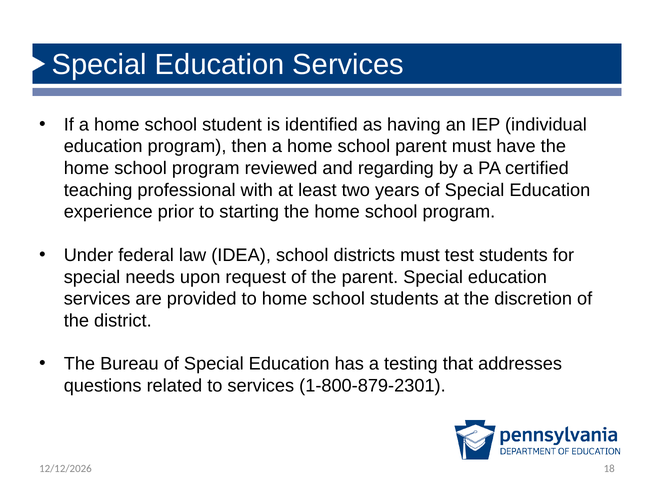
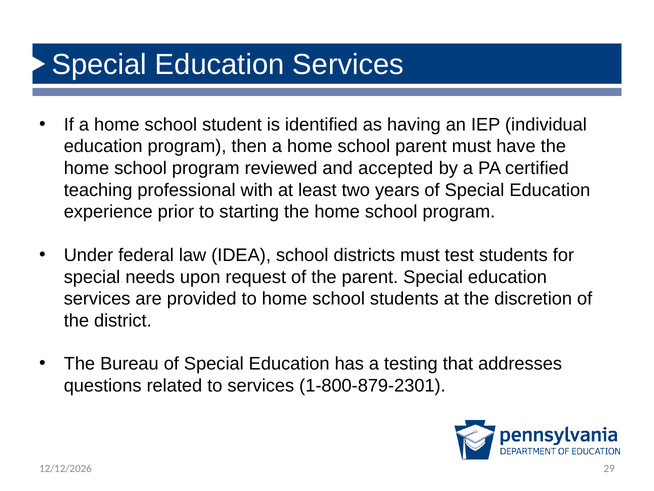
regarding: regarding -> accepted (396, 168)
18: 18 -> 29 (609, 468)
